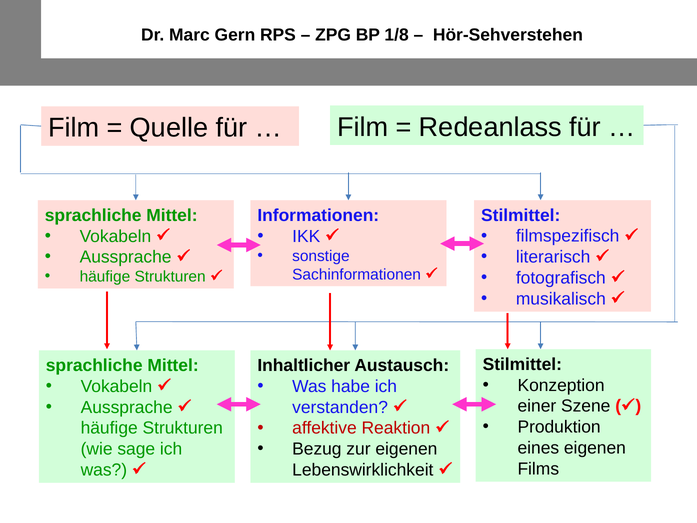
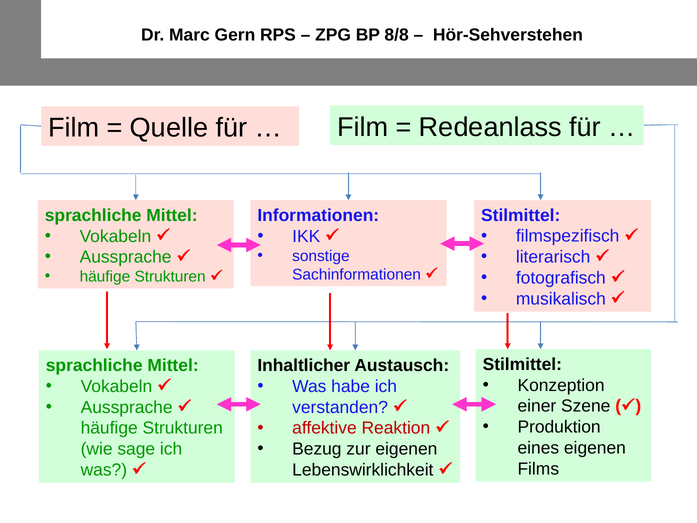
1/8: 1/8 -> 8/8 (397, 35)
